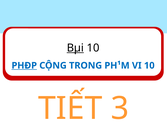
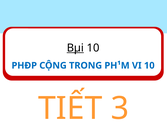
PHÐP underline: present -> none (24, 66)
